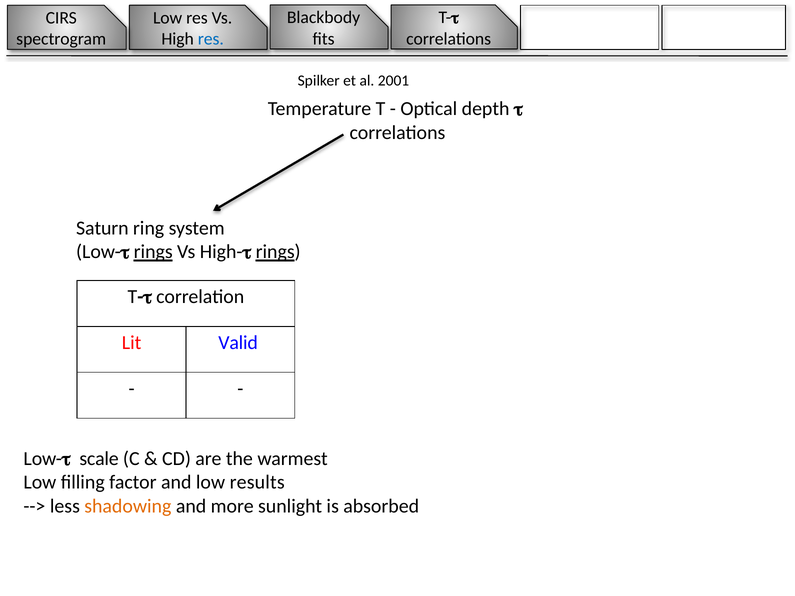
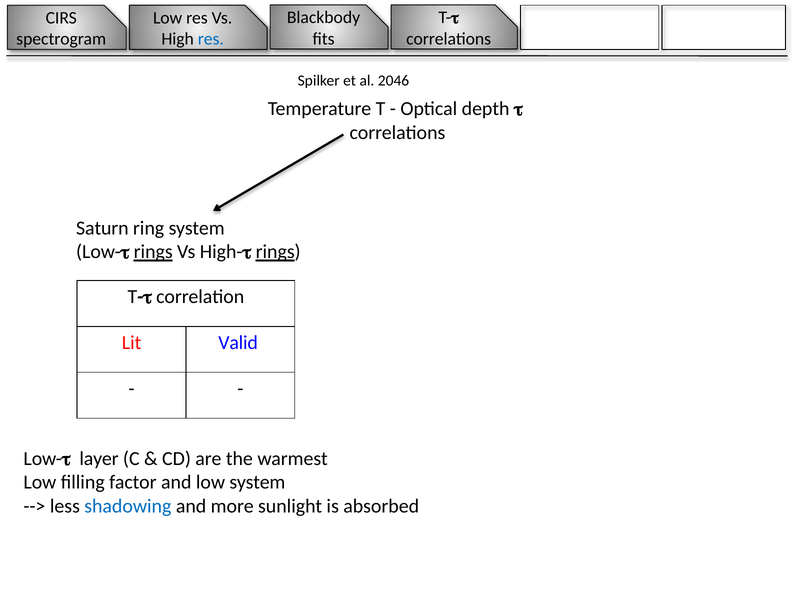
2001: 2001 -> 2046 (393, 81)
scale: scale -> layer (99, 459)
low results: results -> system (257, 483)
shadowing colour: orange -> blue (128, 506)
